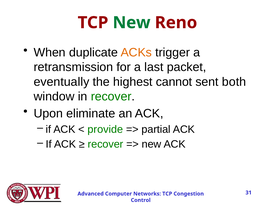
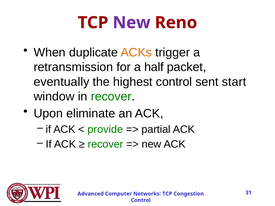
New colour: green -> purple (132, 23)
last: last -> half (154, 67)
highest cannot: cannot -> control (174, 82)
both: both -> start (234, 82)
